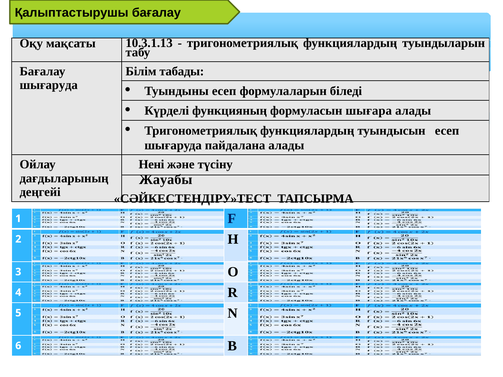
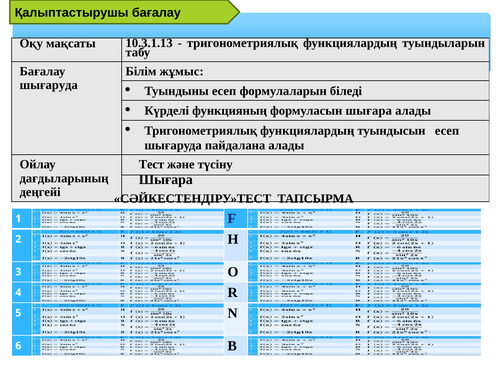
табады: табады -> жұмыс (182, 71)
Нені: Нені -> Тест (151, 164)
Жауабы: Жауабы -> Шығара (166, 180)
